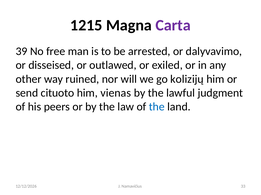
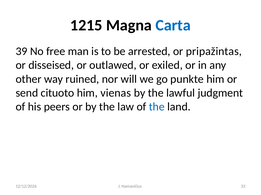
Carta colour: purple -> blue (173, 25)
dalyvavimo: dalyvavimo -> pripažintas (214, 51)
kolizijų: kolizijų -> punkte (187, 79)
